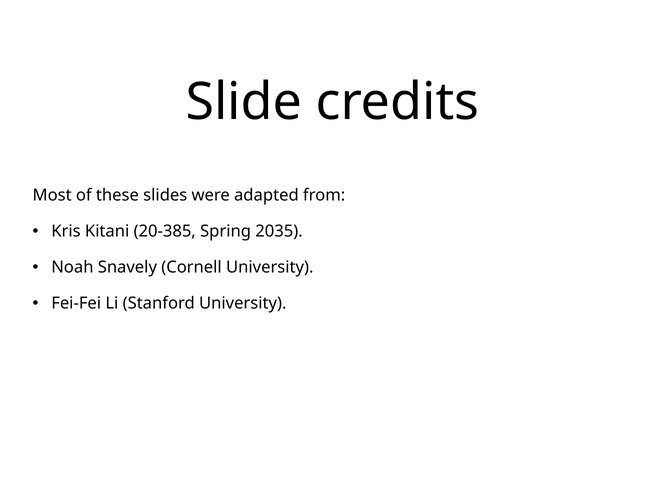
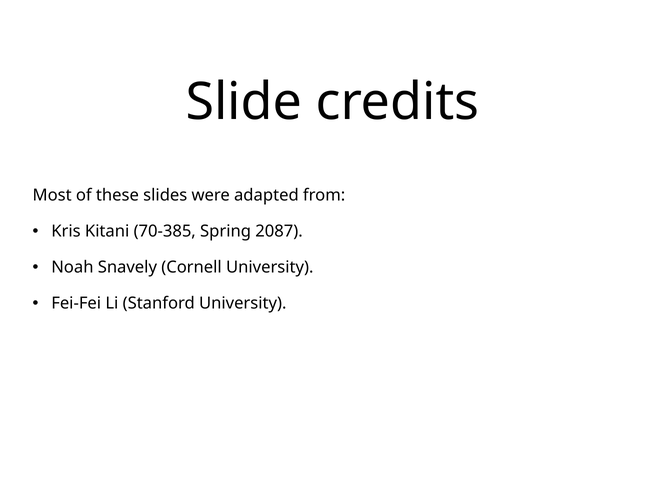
20-385: 20-385 -> 70-385 (165, 231)
2035: 2035 -> 2087 (279, 231)
